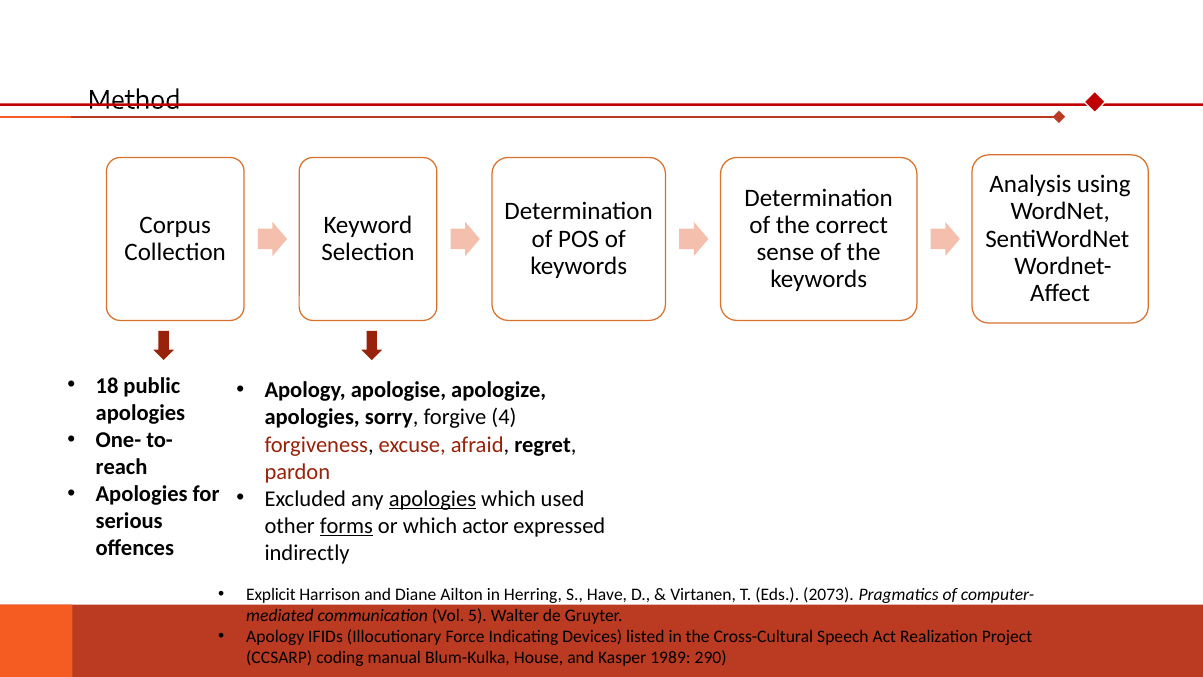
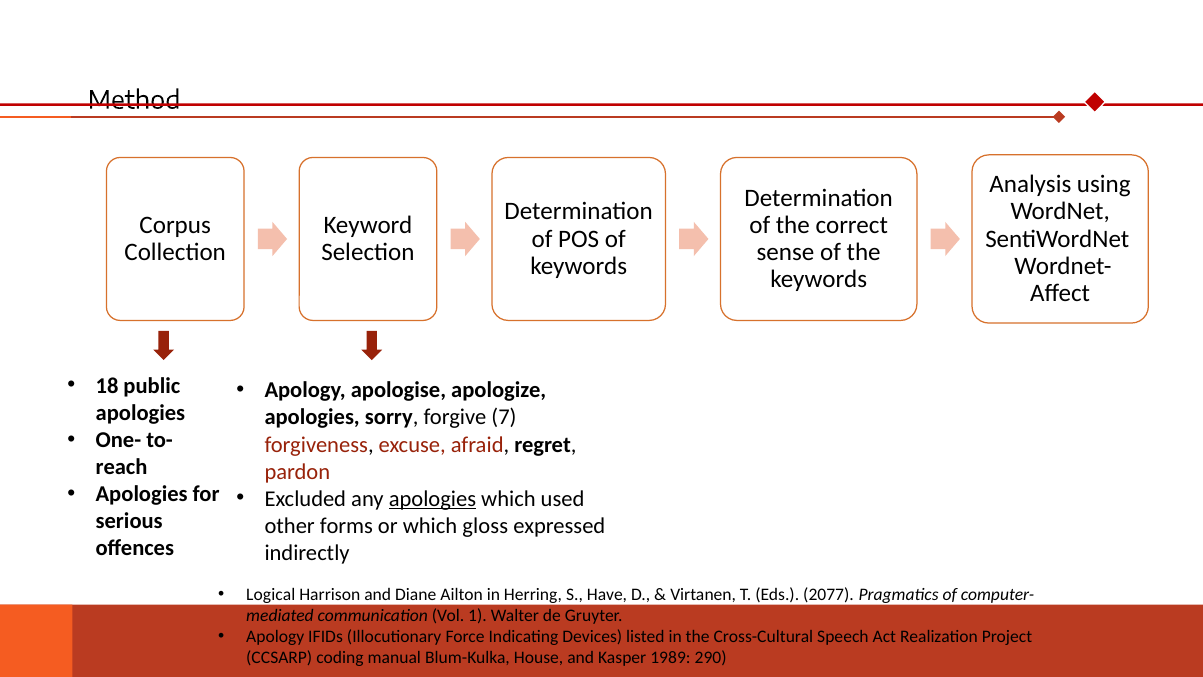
4: 4 -> 7 (504, 417)
forms underline: present -> none (346, 526)
actor: actor -> gloss (485, 526)
Explicit: Explicit -> Logical (271, 594)
2073: 2073 -> 2077 (829, 594)
5: 5 -> 1 (477, 615)
